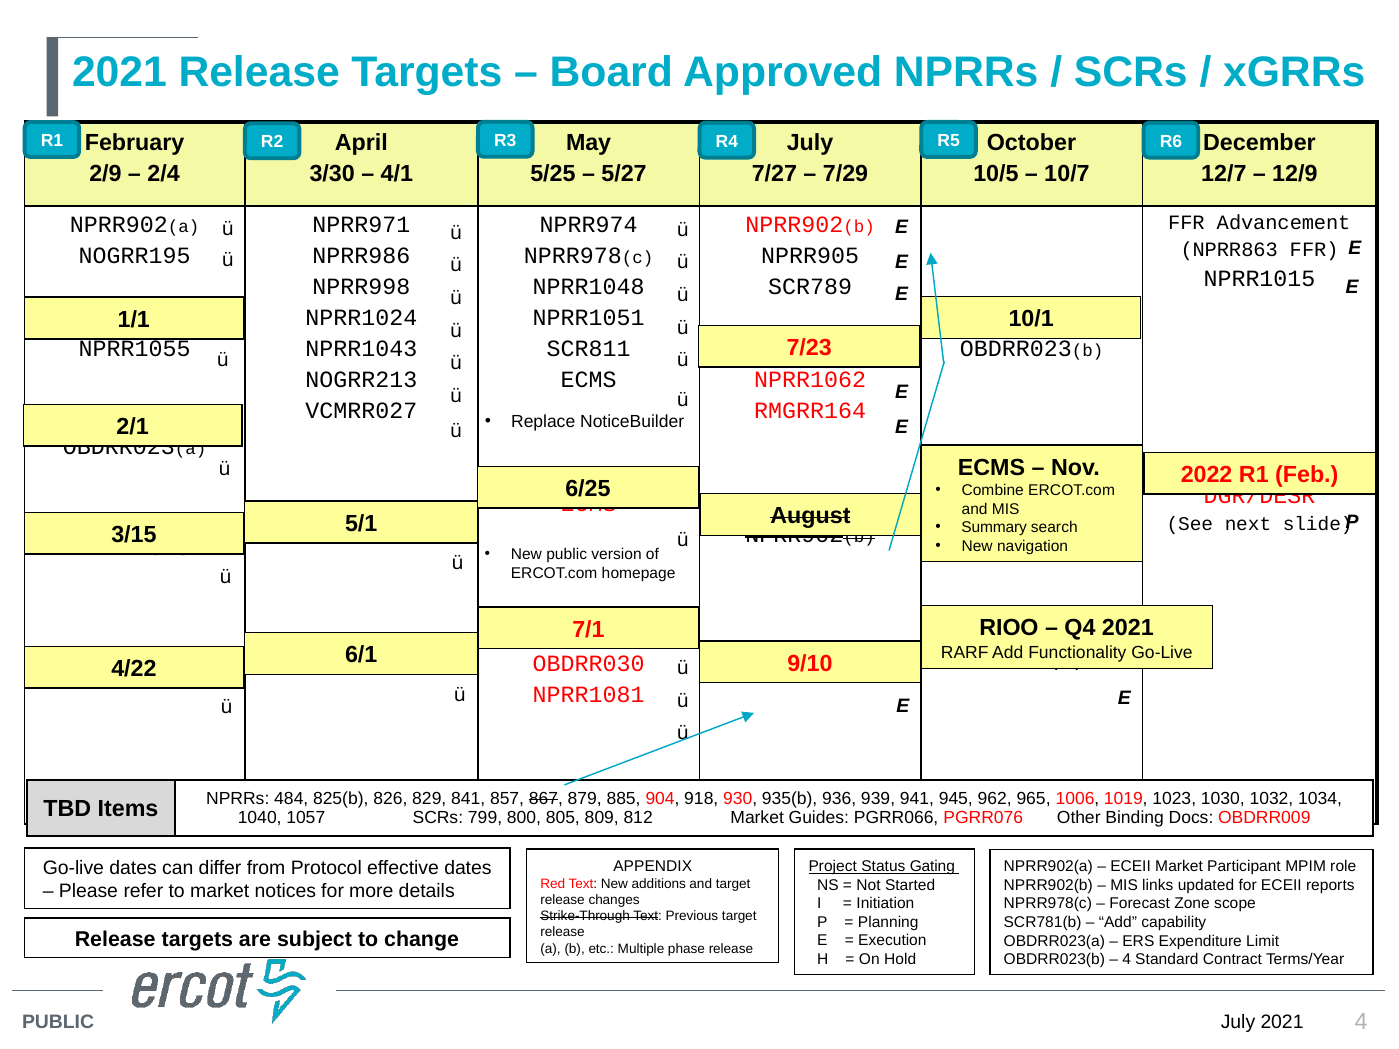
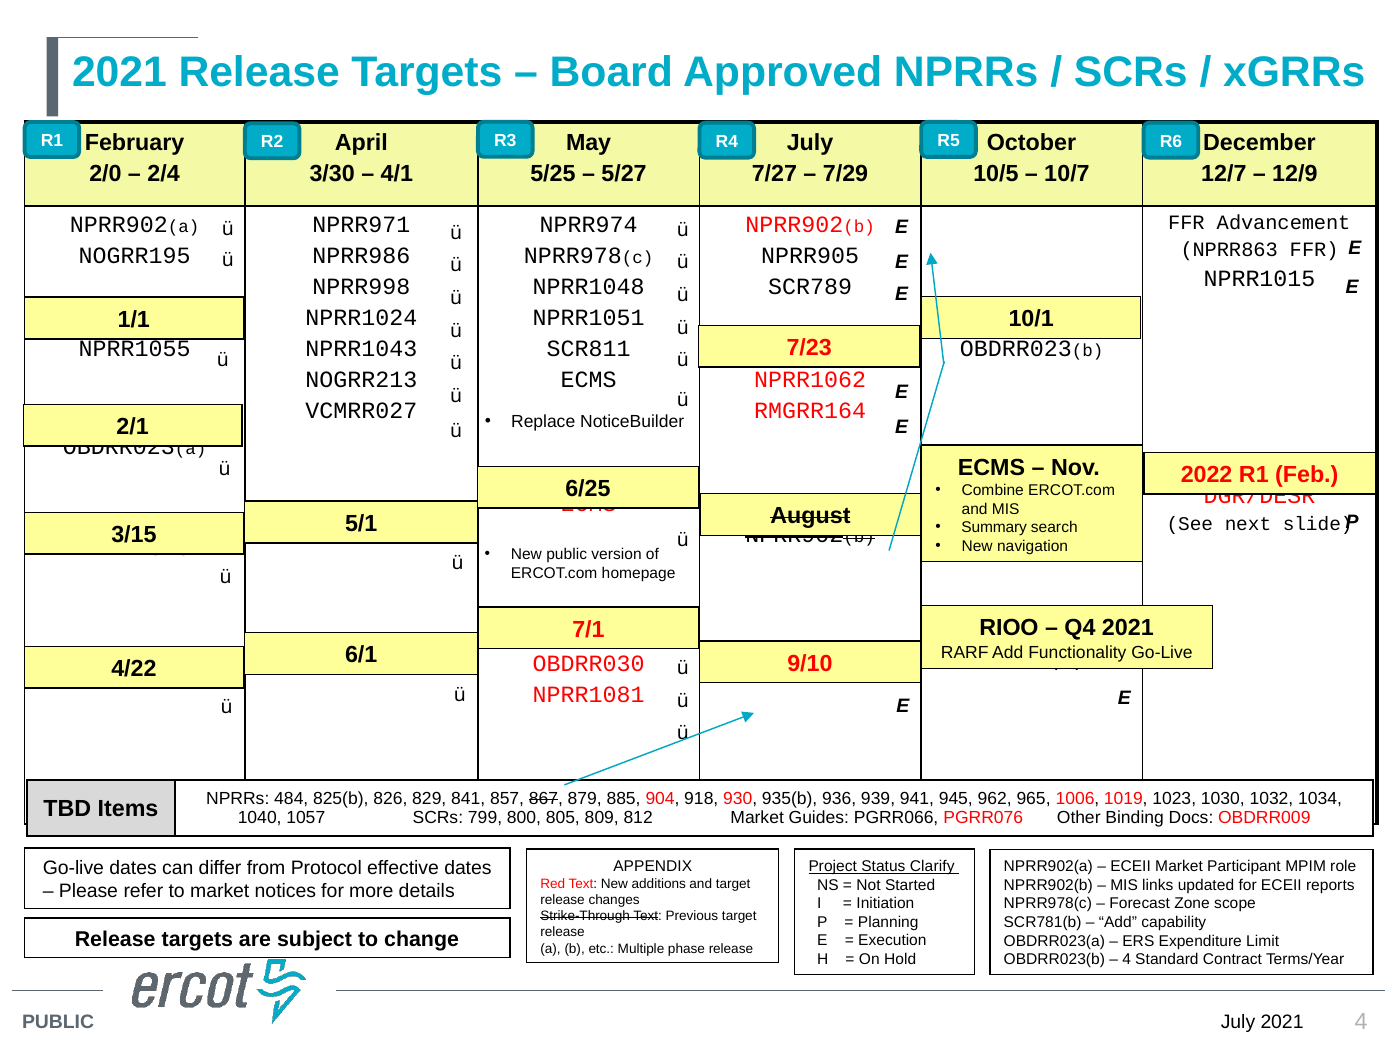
2/9: 2/9 -> 2/0 (105, 173)
Gating: Gating -> Clarify (932, 867)
